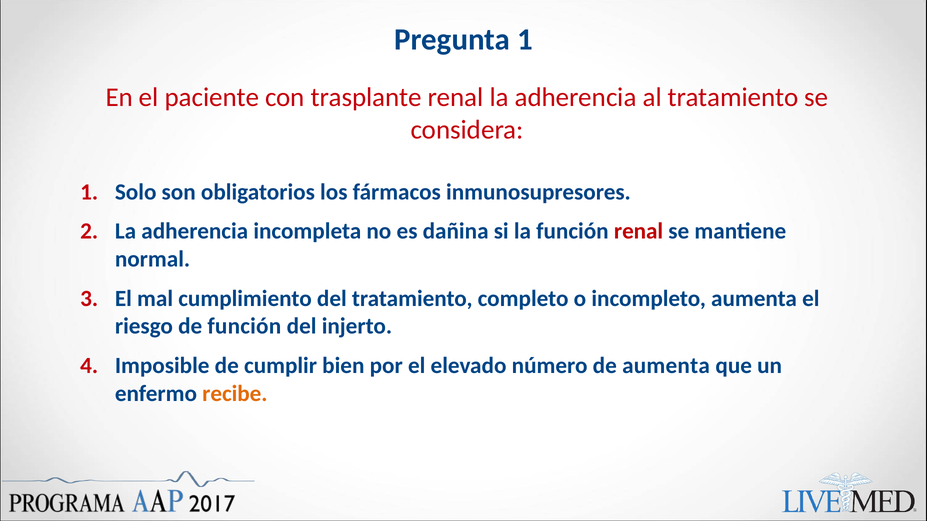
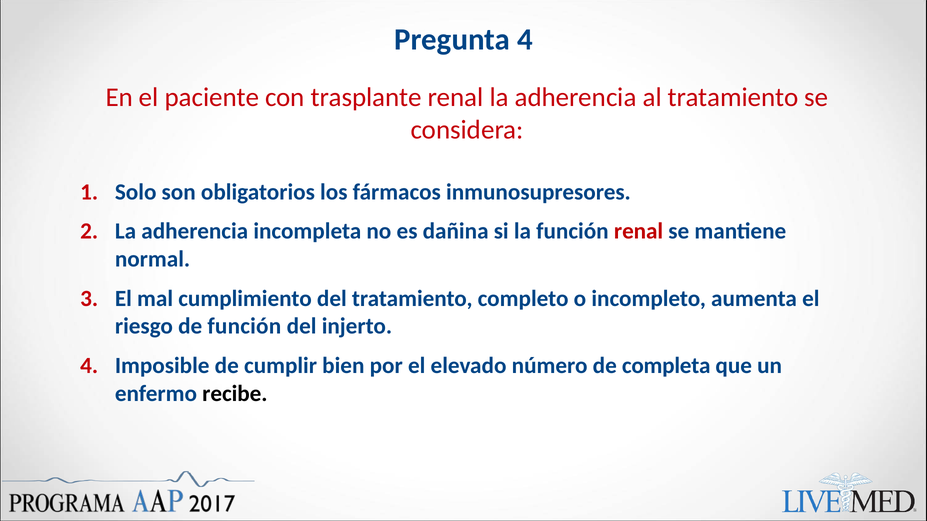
Pregunta 1: 1 -> 4 (525, 40)
de aumenta: aumenta -> completa (666, 366)
recibe colour: orange -> black (235, 394)
